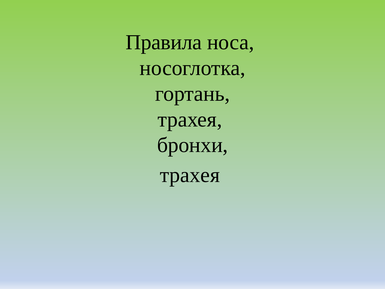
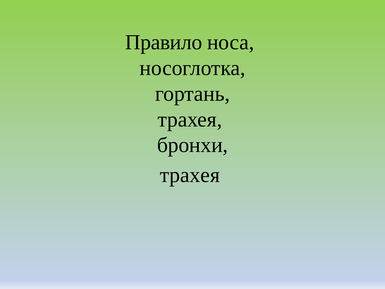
Правила: Правила -> Правило (164, 42)
